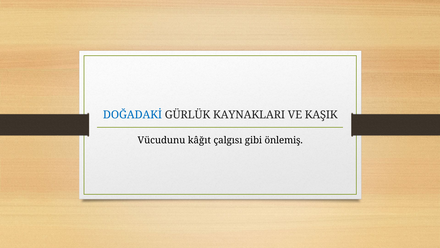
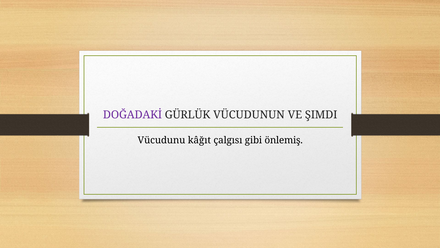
DOĞADAKİ colour: blue -> purple (132, 115)
KAYNAKLARI: KAYNAKLARI -> VÜCUDUNUN (249, 115)
KAŞIK: KAŞIK -> ŞIMDI (321, 115)
